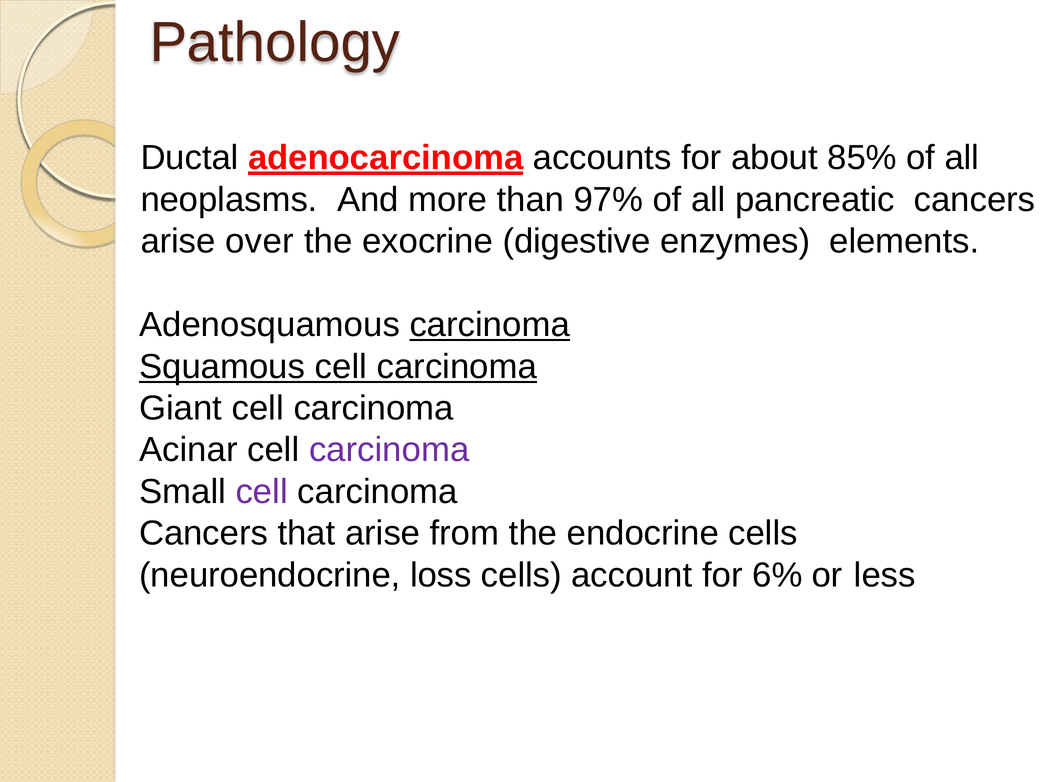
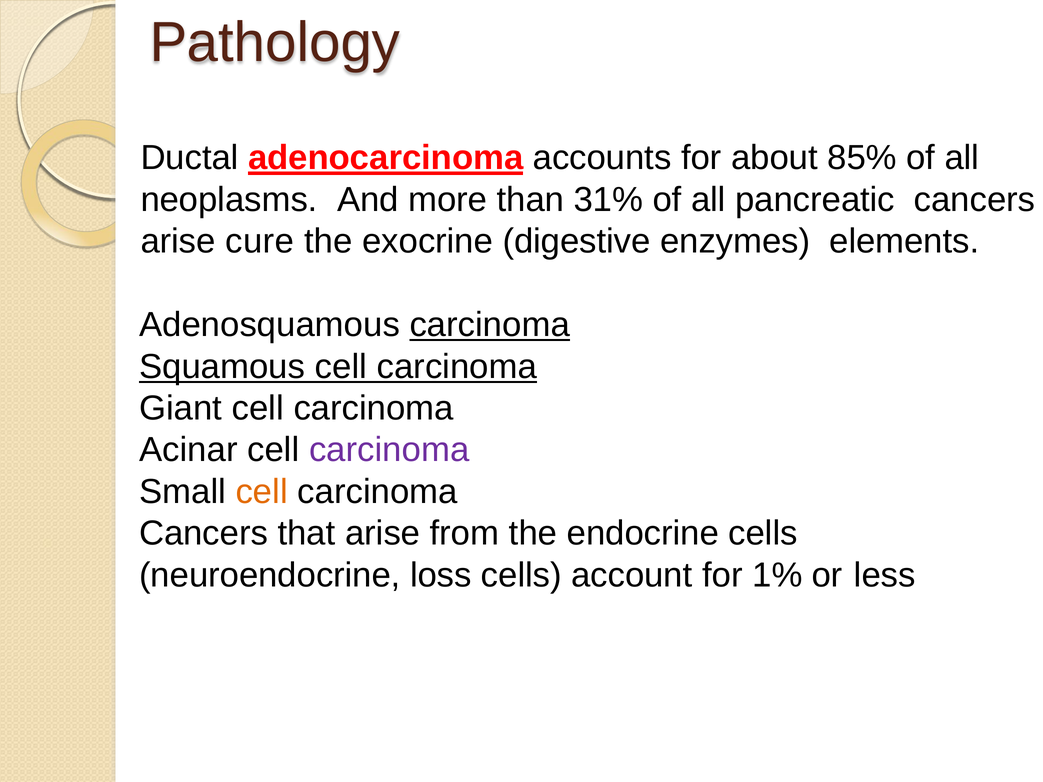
97%: 97% -> 31% (608, 200)
over: over -> cure (260, 241)
cell colour: purple -> orange (262, 492)
6%: 6% -> 1% (777, 575)
